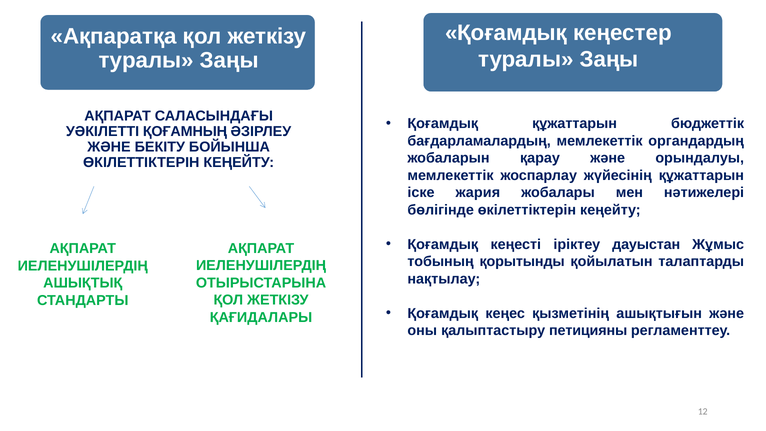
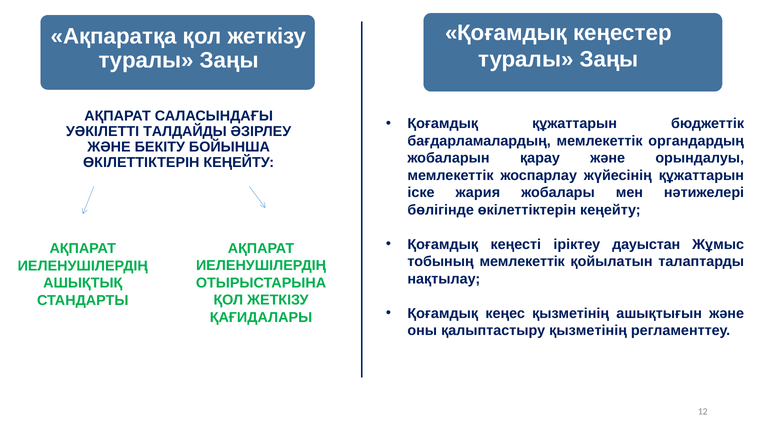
ҚОҒАМНЫҢ: ҚОҒАМНЫҢ -> ТАЛДАЙДЫ (185, 131)
тобының қорытынды: қорытынды -> мемлекеттік (522, 262)
қалыптастыру петицияны: петицияны -> қызметінің (588, 331)
